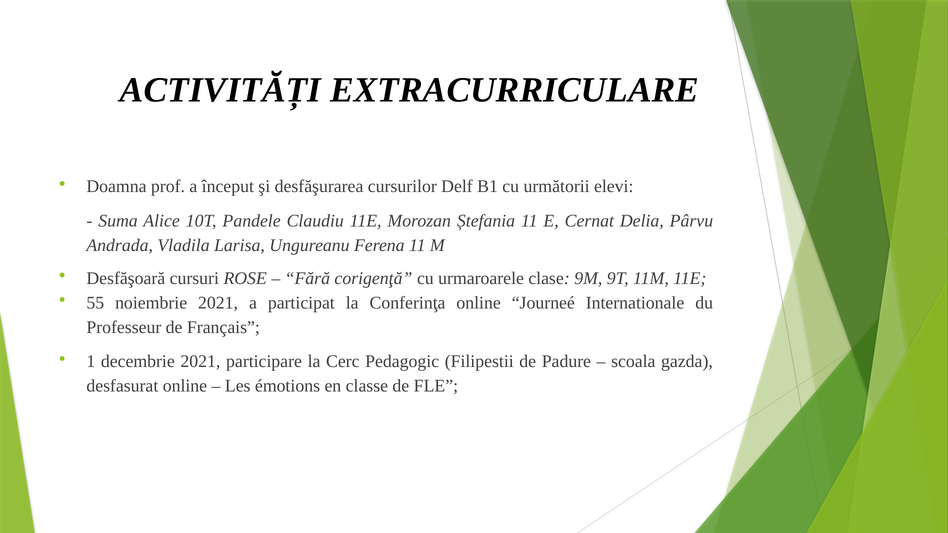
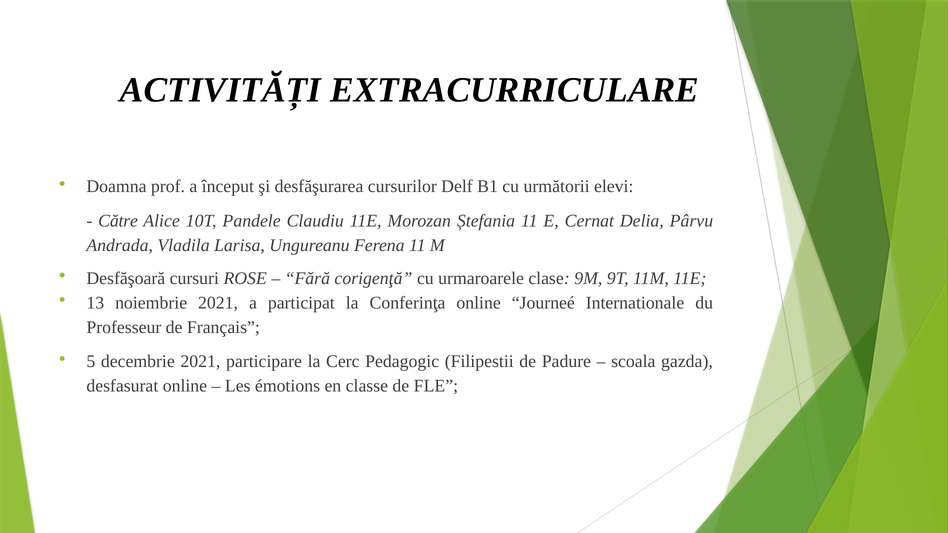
Suma: Suma -> Către (118, 221)
55: 55 -> 13 (95, 303)
1: 1 -> 5 (91, 362)
